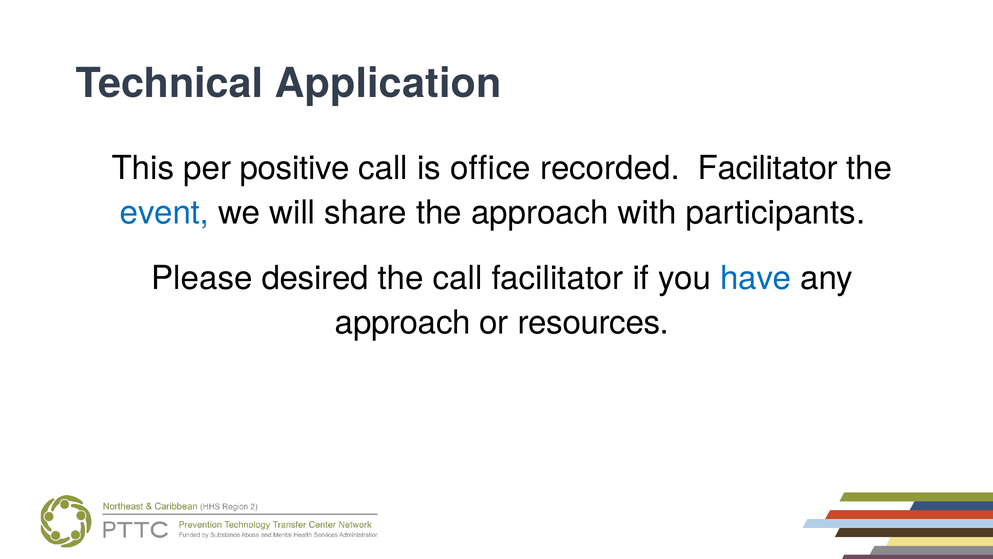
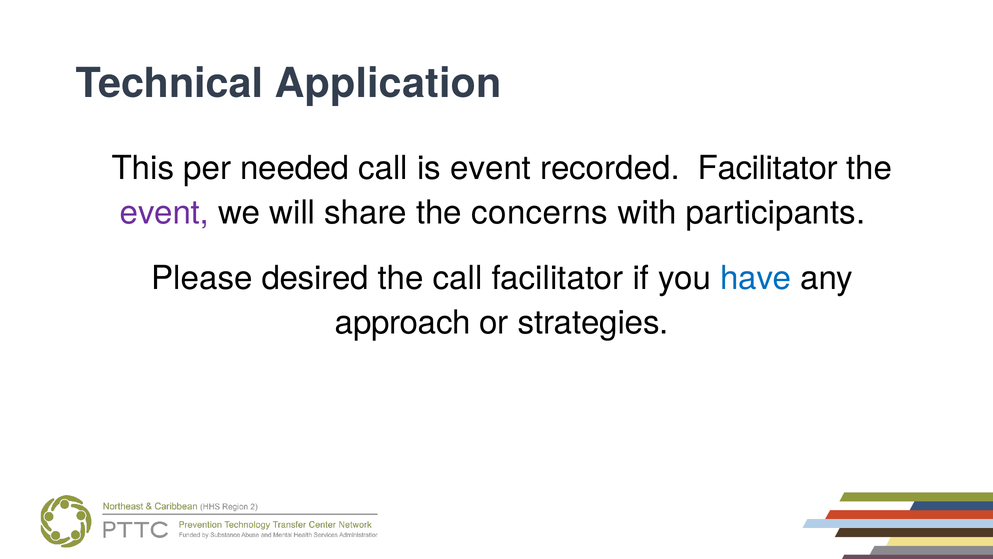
positive: positive -> needed (295, 168)
is office: office -> event (491, 168)
event colour: blue -> purple (164, 213)
the approach: approach -> concerns (540, 213)
resources: resources -> strategies (593, 322)
